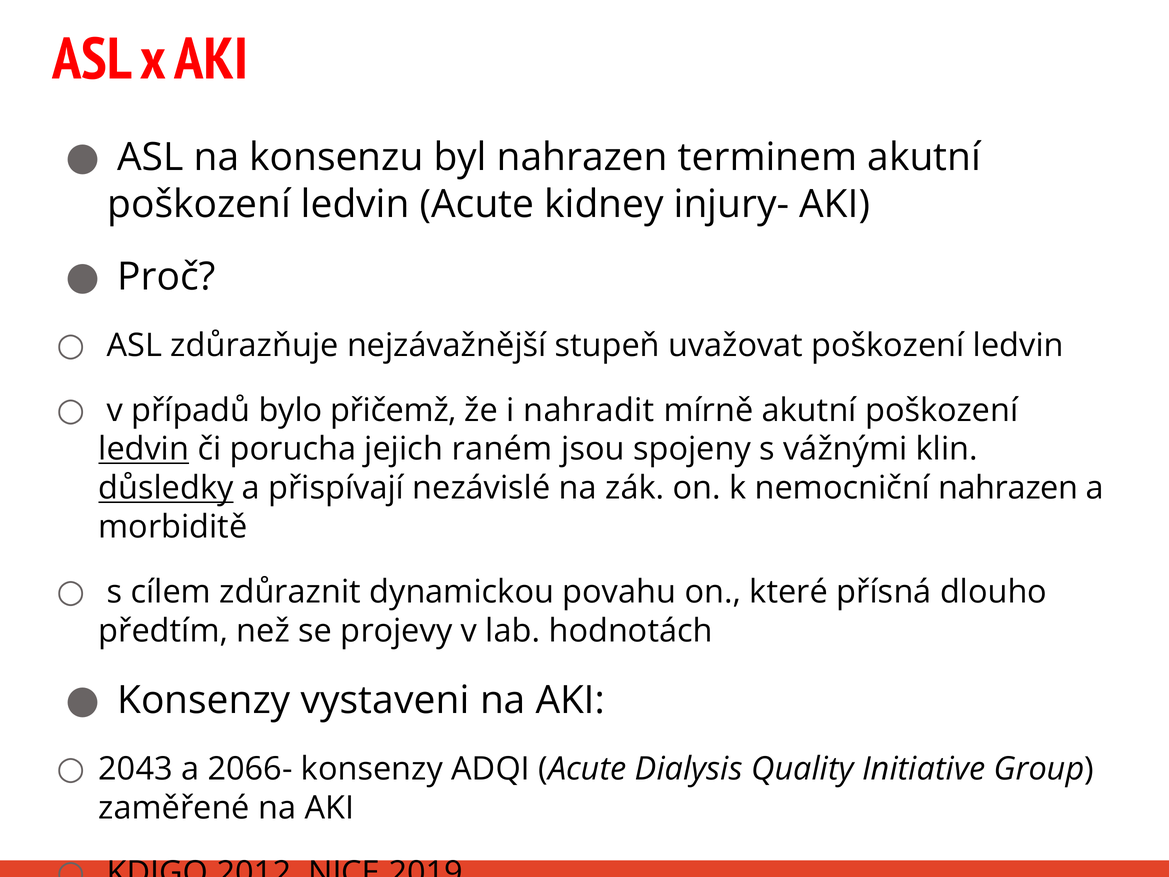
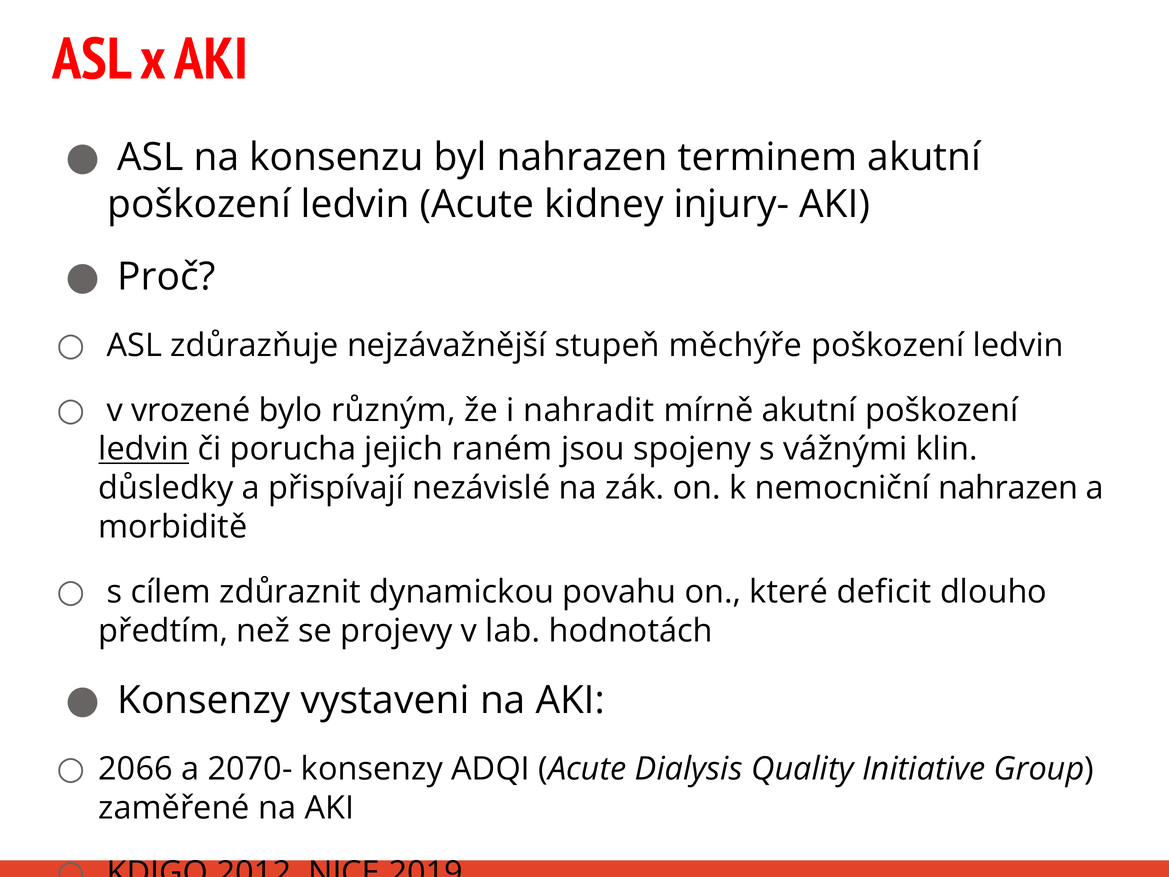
uvažovat: uvažovat -> měchýře (735, 345)
případů: případů -> vrozené (191, 410)
přičemž: přičemž -> různým (393, 410)
důsledky underline: present -> none (166, 488)
přísná: přísná -> deficit (884, 592)
2043: 2043 -> 2066 (136, 769)
2066-: 2066- -> 2070- (250, 769)
